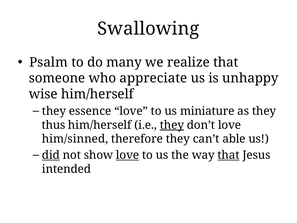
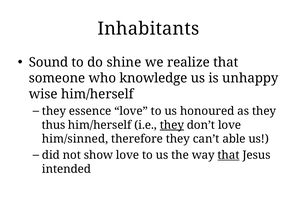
Swallowing: Swallowing -> Inhabitants (148, 29)
Psalm: Psalm -> Sound (49, 62)
many: many -> shine (124, 62)
appreciate: appreciate -> knowledge (153, 78)
miniature: miniature -> honoured (207, 111)
did underline: present -> none (51, 155)
love underline: present -> none (128, 155)
